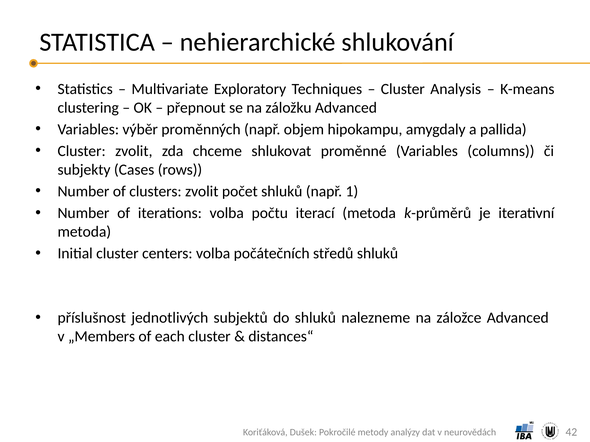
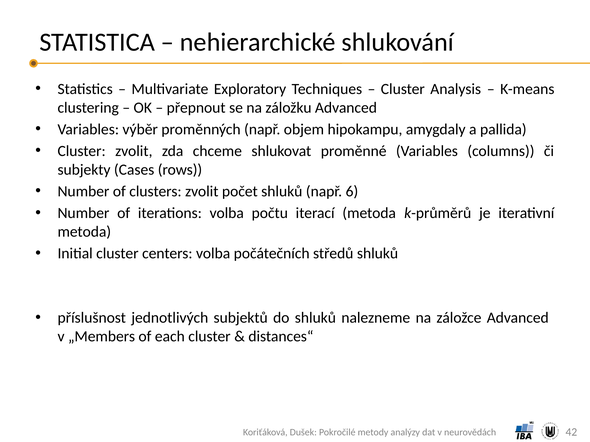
1: 1 -> 6 (352, 192)
